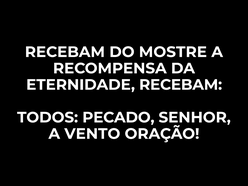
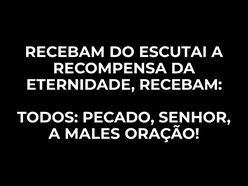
MOSTRE: MOSTRE -> ESCUTAI (173, 52)
VENTO: VENTO -> MALES (92, 134)
